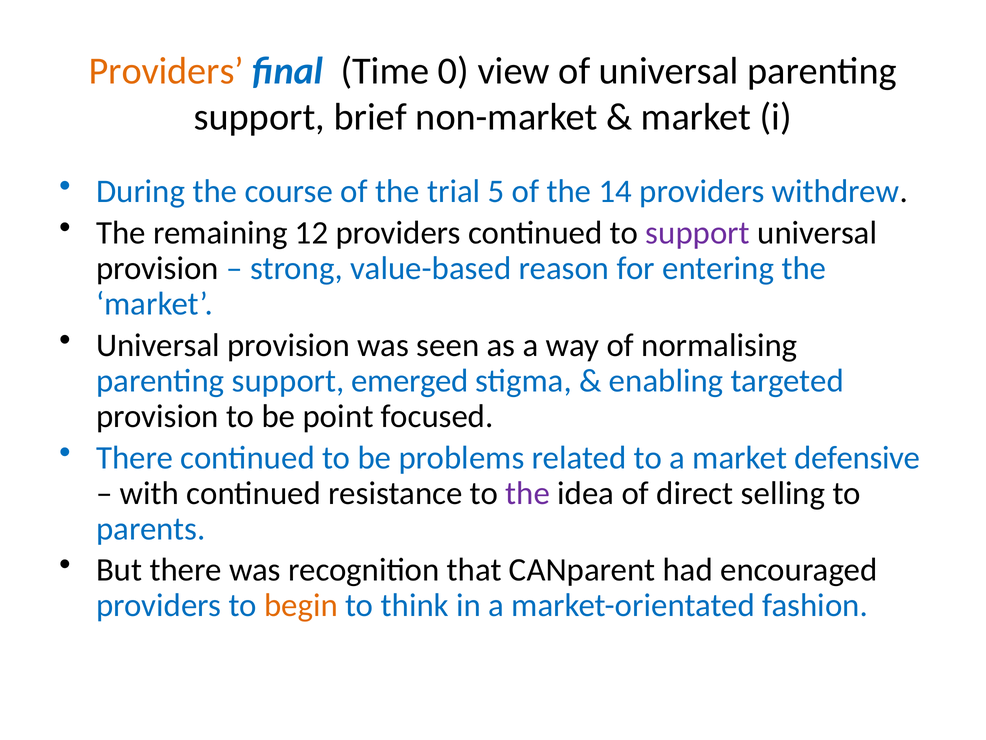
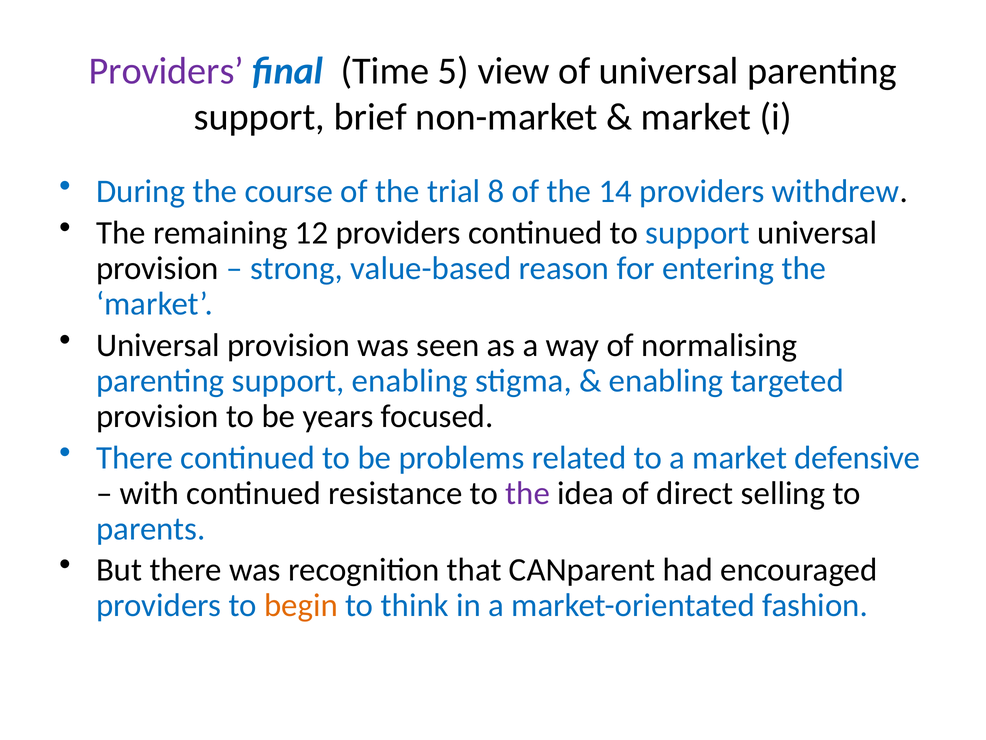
Providers colour: orange -> purple (166, 71)
0: 0 -> 5 (453, 71)
5: 5 -> 8 (496, 191)
support colour: purple -> blue (698, 233)
support emerged: emerged -> enabling (410, 380)
point: point -> years (338, 416)
